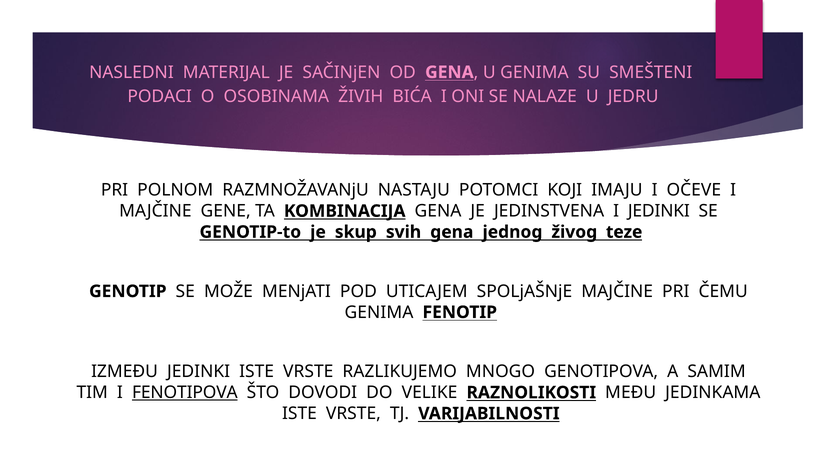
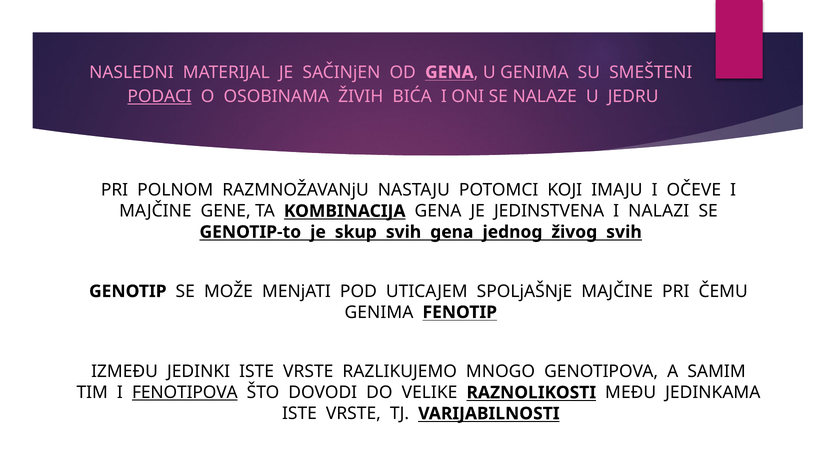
PODACI underline: none -> present (160, 96)
I JEDINKI: JEDINKI -> NALAZI (659, 211)
živog teze: teze -> svih (624, 232)
